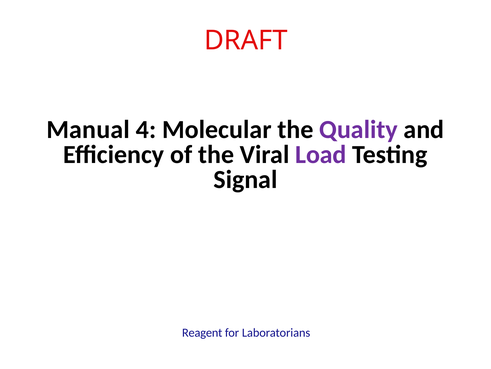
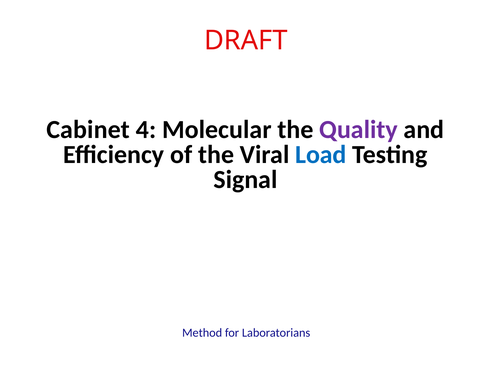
Manual: Manual -> Cabinet (88, 129)
Load colour: purple -> blue (321, 154)
Reagent: Reagent -> Method (202, 332)
